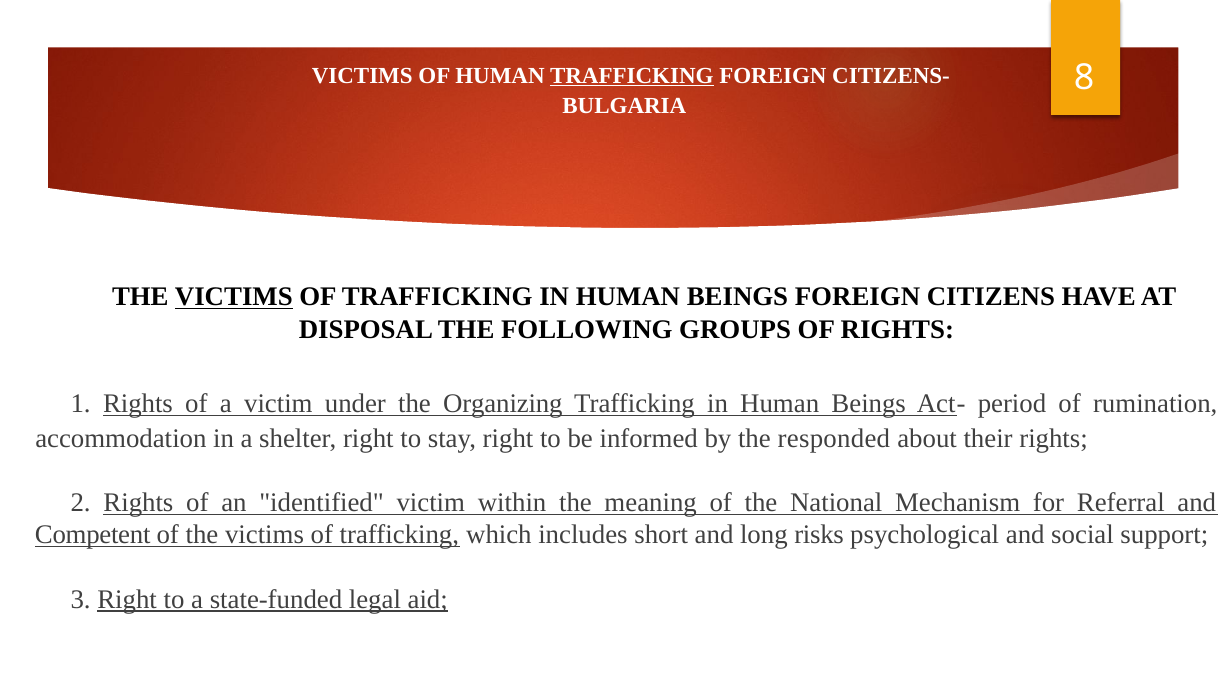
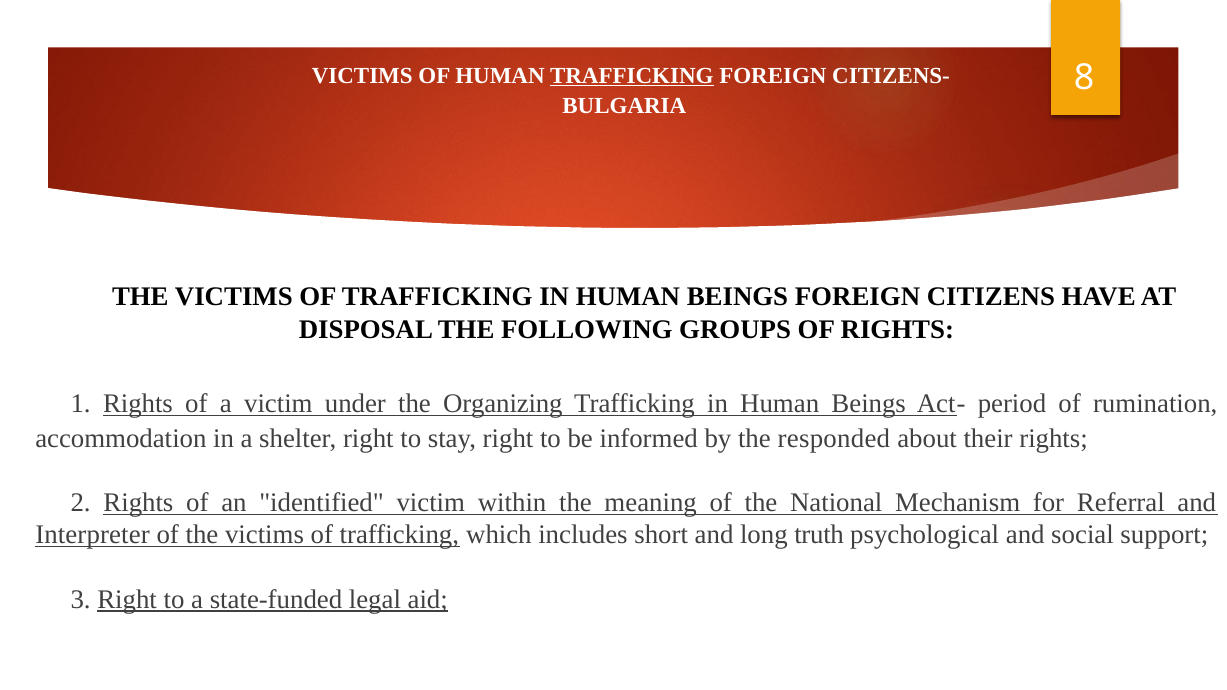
VICTIMS underline: present -> none (234, 297)
Competent: Competent -> Interpreter (93, 535)
risks: risks -> truth (819, 535)
